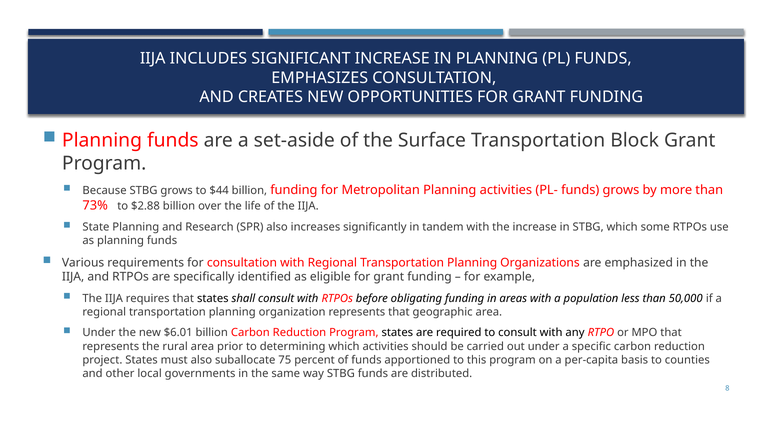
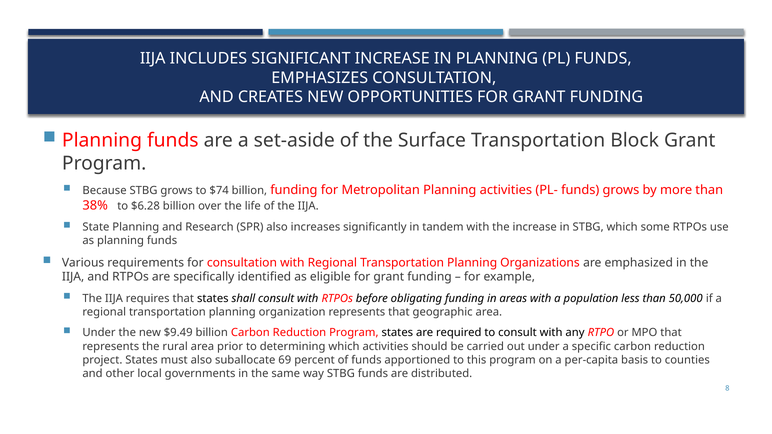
$44: $44 -> $74 (219, 191)
73%: 73% -> 38% (95, 206)
$2.88: $2.88 -> $6.28 (145, 206)
$6.01: $6.01 -> $9.49 (178, 333)
75: 75 -> 69 (285, 360)
